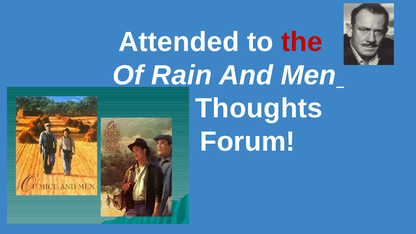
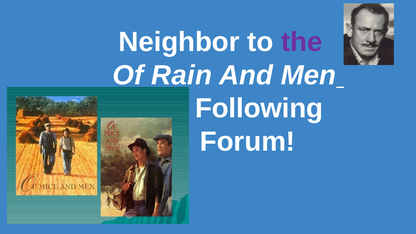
Attended: Attended -> Neighbor (179, 42)
the colour: red -> purple (302, 42)
Thoughts: Thoughts -> Following (259, 108)
